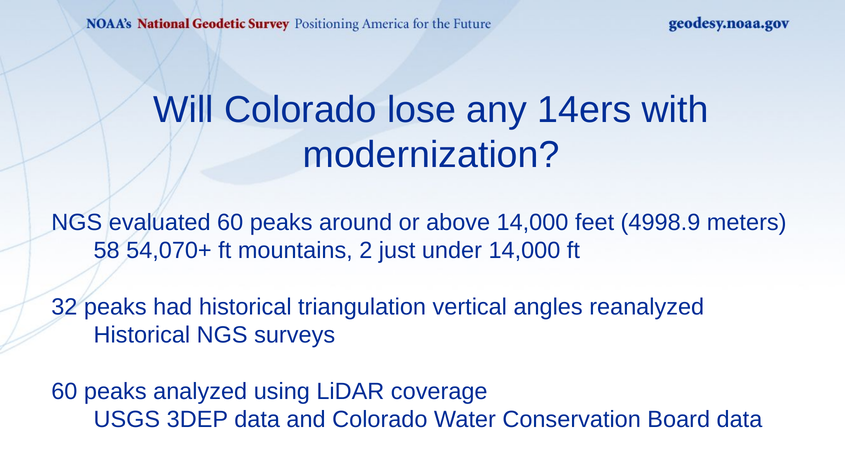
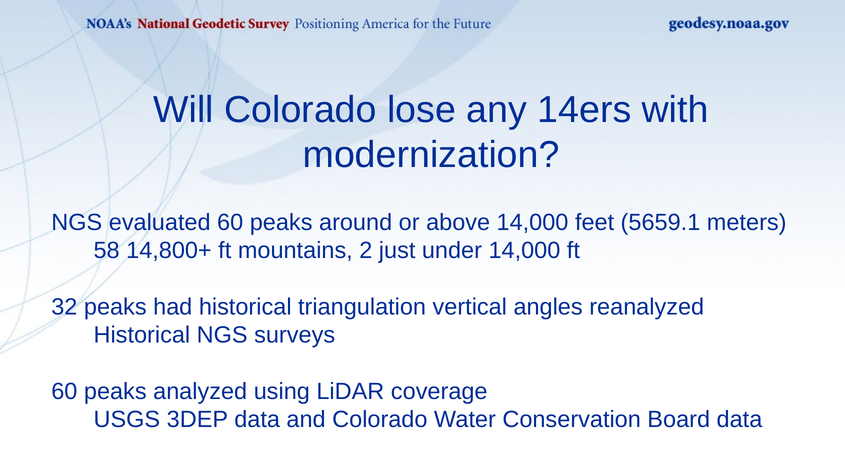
4998.9: 4998.9 -> 5659.1 (660, 222)
54,070+: 54,070+ -> 14,800+ (169, 251)
